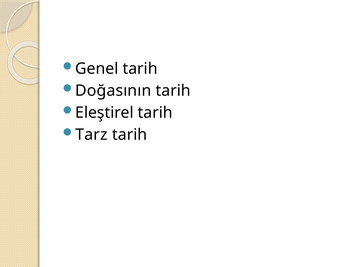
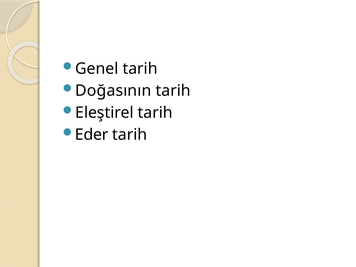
Tarz: Tarz -> Eder (92, 135)
